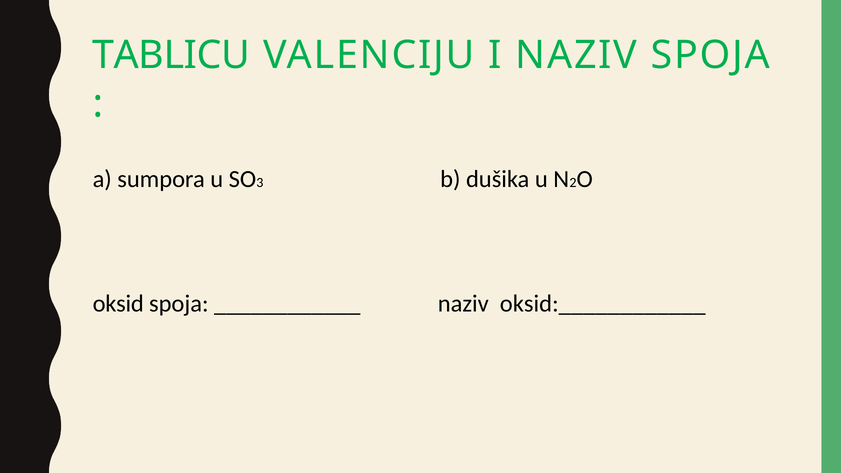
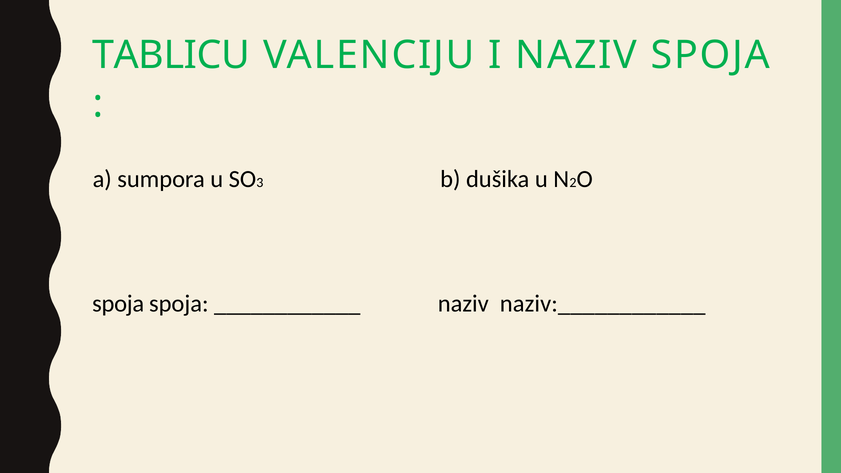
oksid: oksid -> spoja (118, 304)
oksid:____________: oksid:____________ -> naziv:____________ (603, 304)
